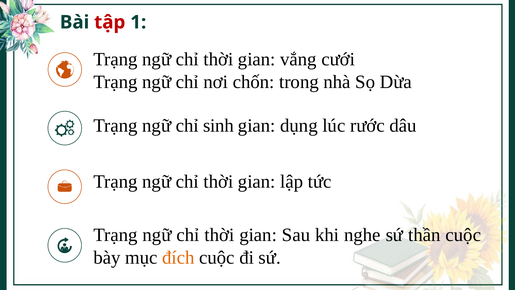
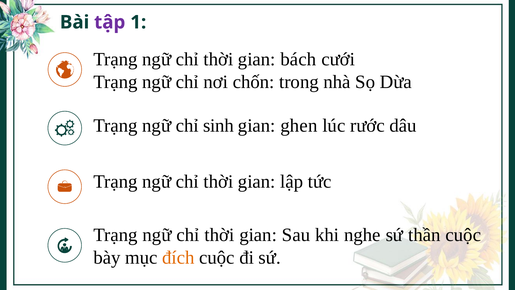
tập colour: red -> purple (110, 22)
vắng: vắng -> bách (298, 59)
dụng: dụng -> ghen (299, 126)
